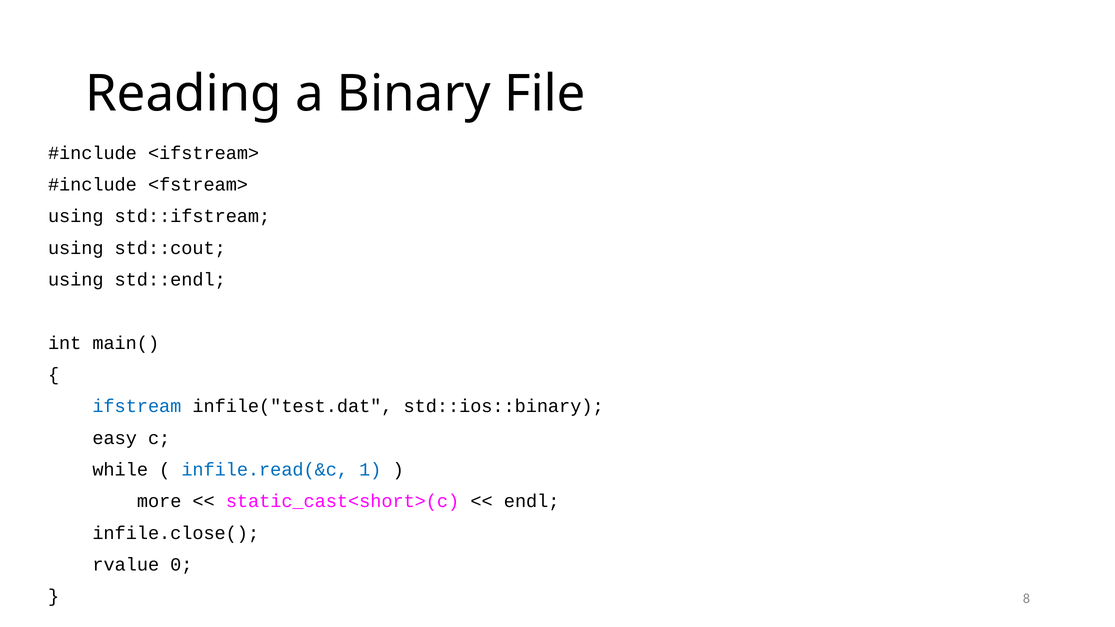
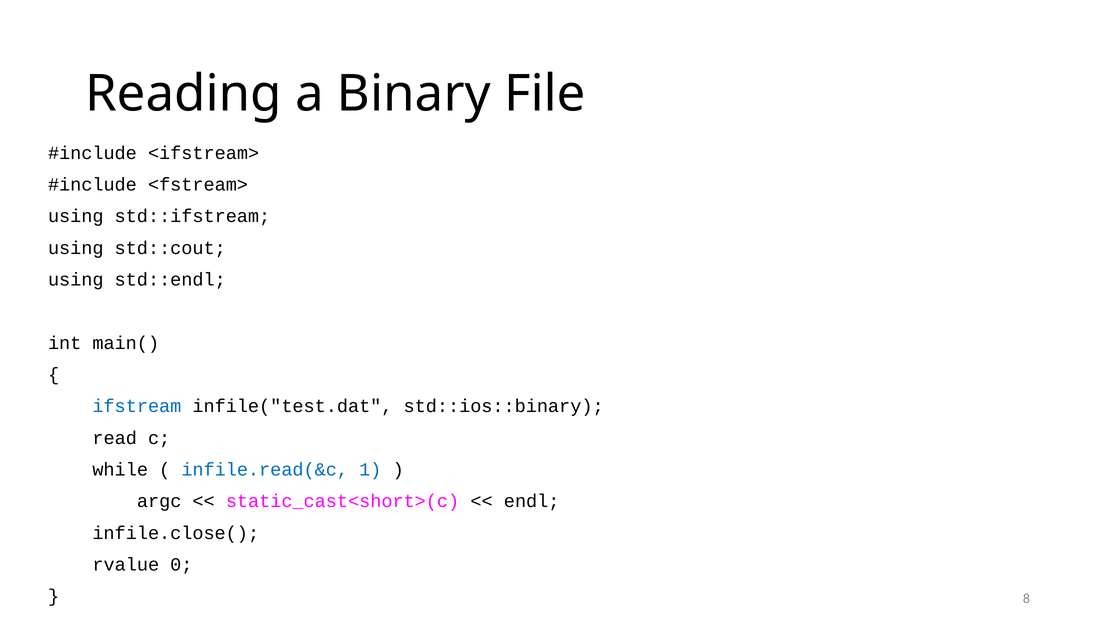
easy: easy -> read (115, 438)
more: more -> argc (159, 501)
